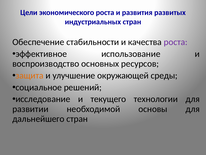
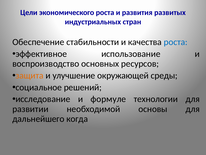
роста colour: purple -> blue (176, 42)
текущего: текущего -> формуле (108, 99)
дальнейшего стран: стран -> когда (77, 119)
